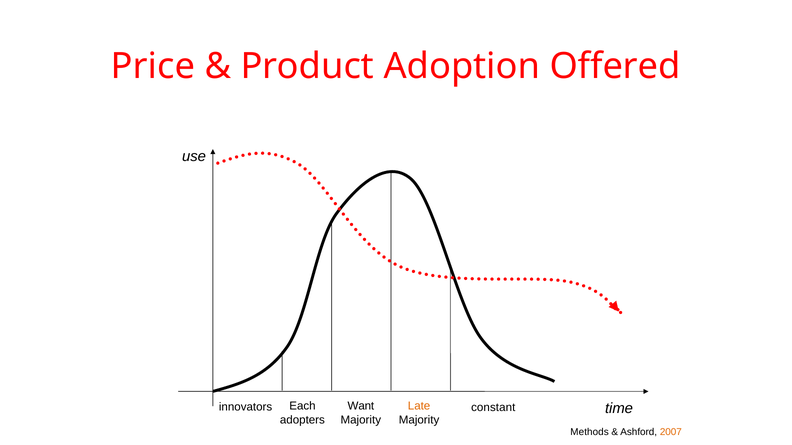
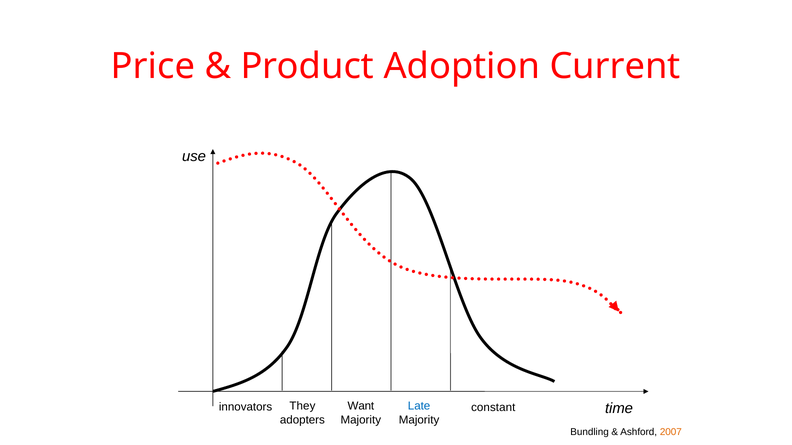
Offered: Offered -> Current (615, 67)
Late colour: orange -> blue (419, 407)
Each: Each -> They (302, 407)
Methods: Methods -> Bundling (590, 432)
